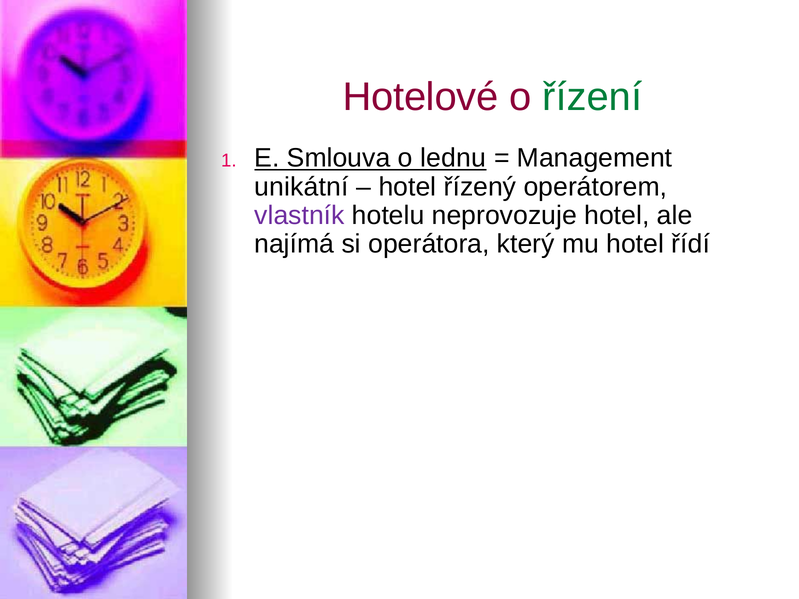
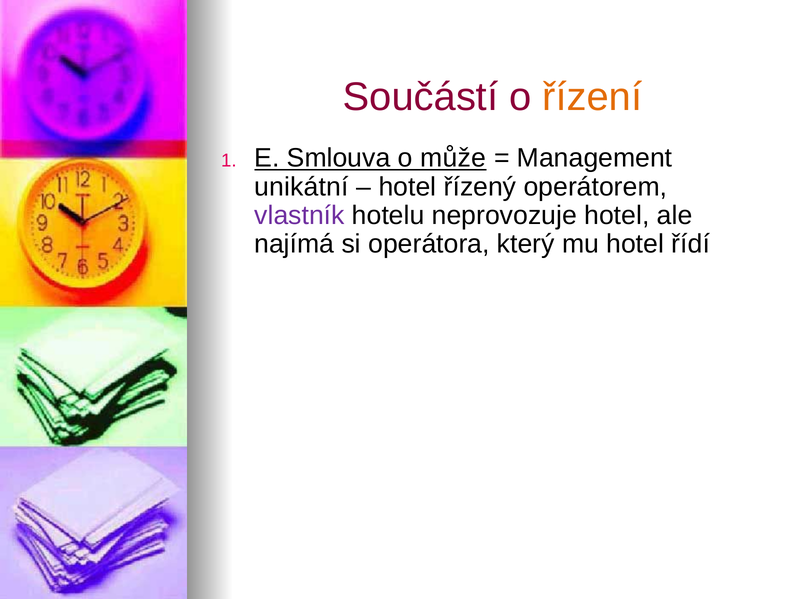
Hotelové: Hotelové -> Součástí (420, 97)
řízení colour: green -> orange (592, 97)
lednu: lednu -> může (453, 158)
